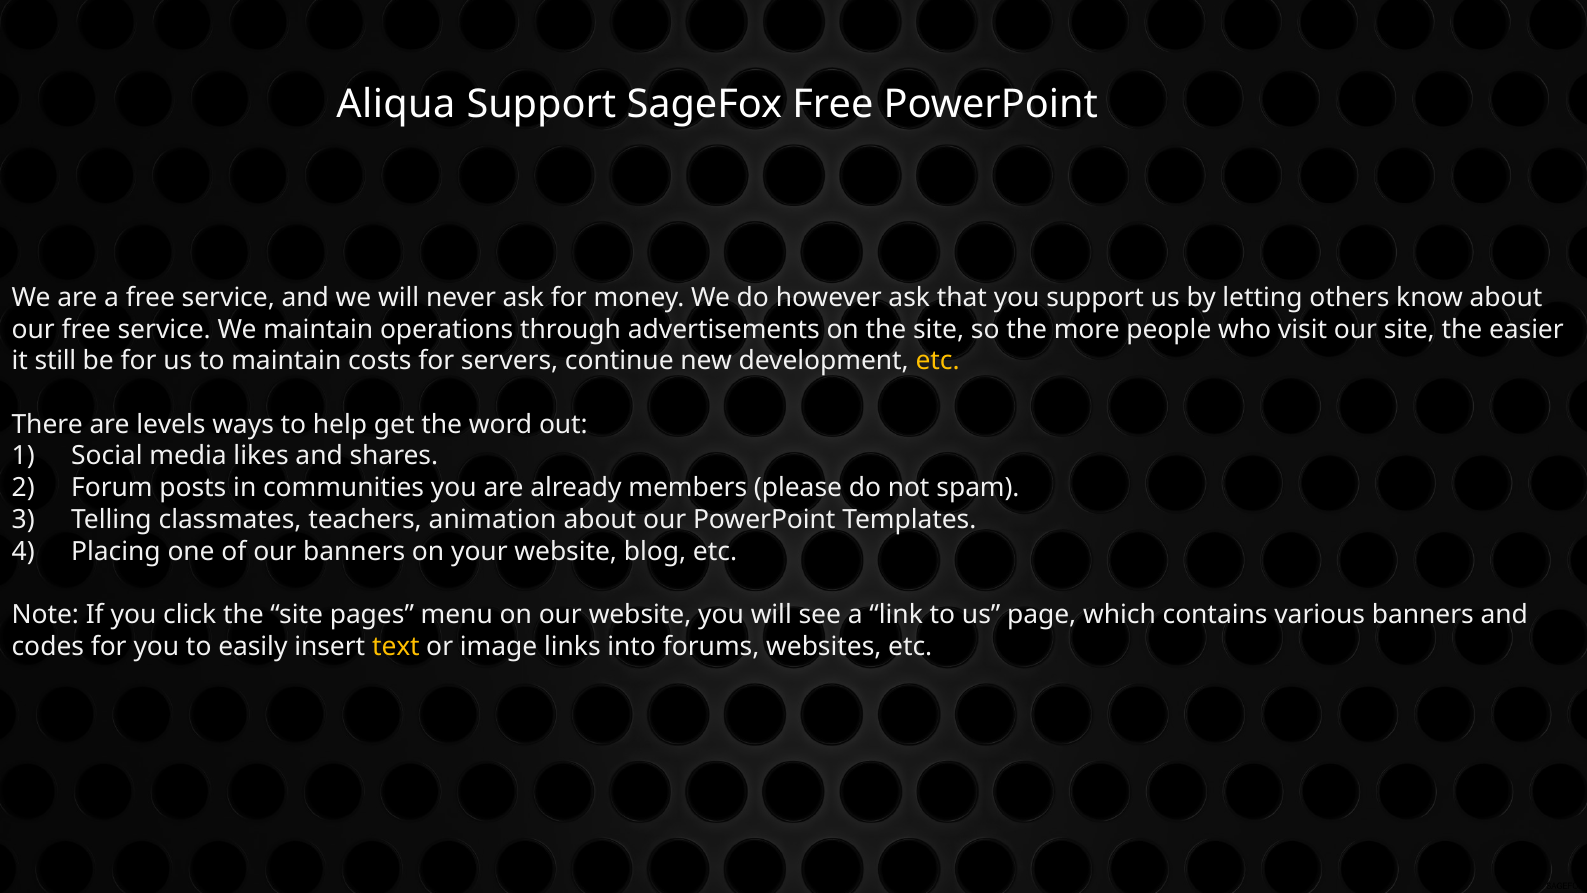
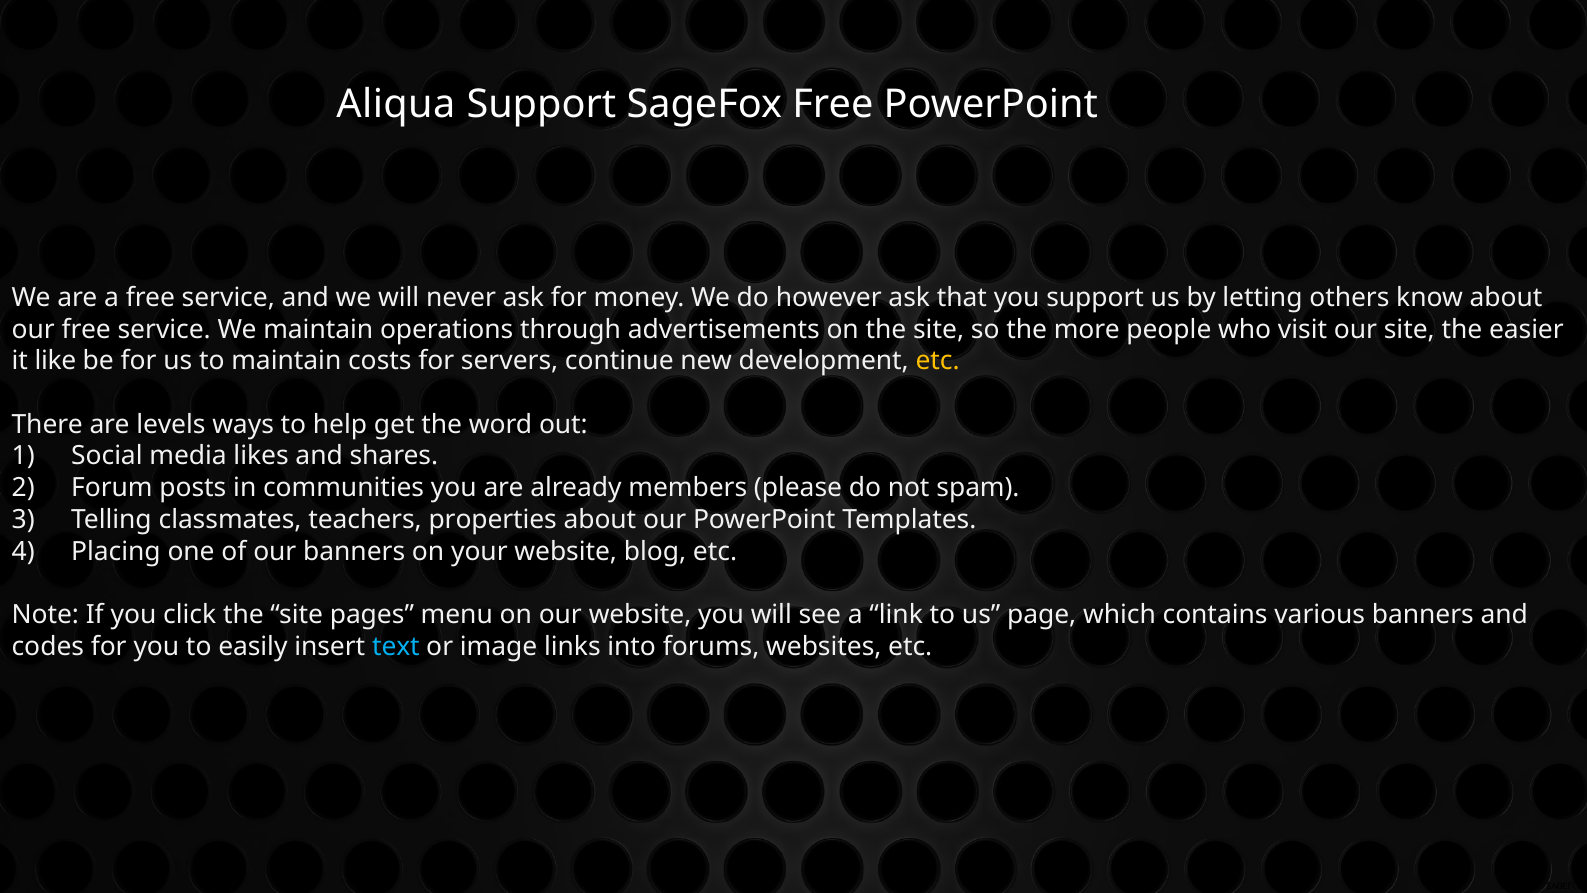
still: still -> like (55, 361)
animation: animation -> properties (493, 520)
text colour: yellow -> light blue (396, 646)
